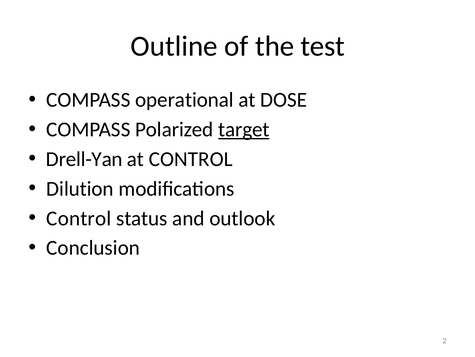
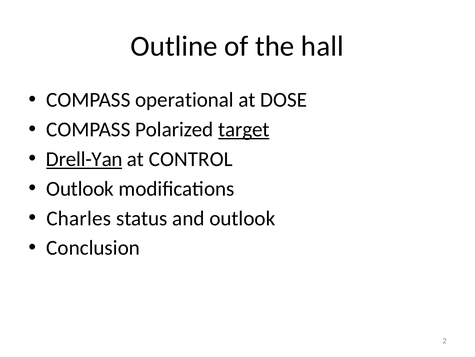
test: test -> hall (322, 46)
Drell-Yan underline: none -> present (84, 159)
Dilution: Dilution -> Outlook (80, 188)
Control: Control -> Charles (79, 218)
